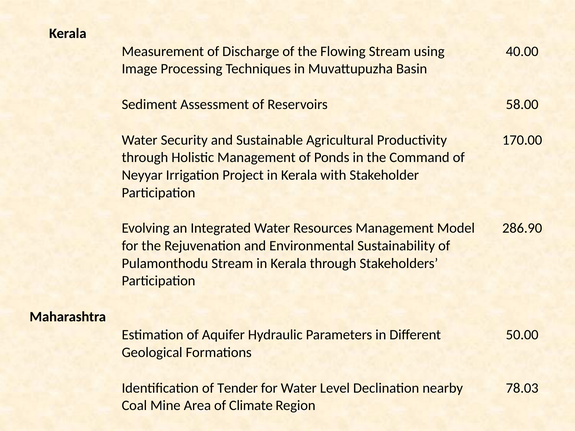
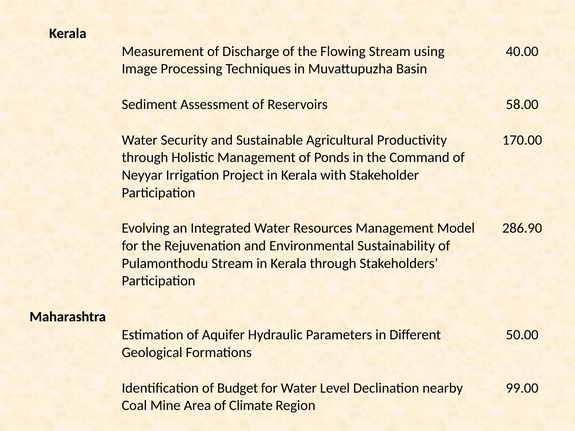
Tender: Tender -> Budget (238, 388)
78.03: 78.03 -> 99.00 (522, 388)
